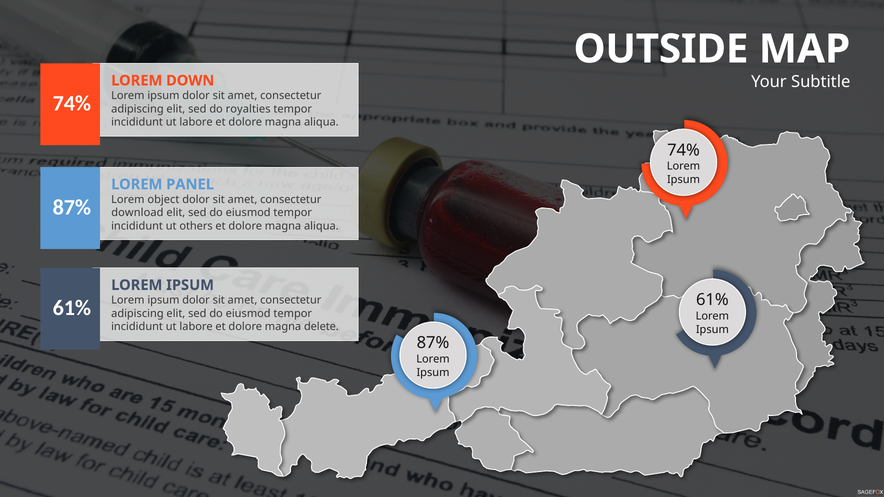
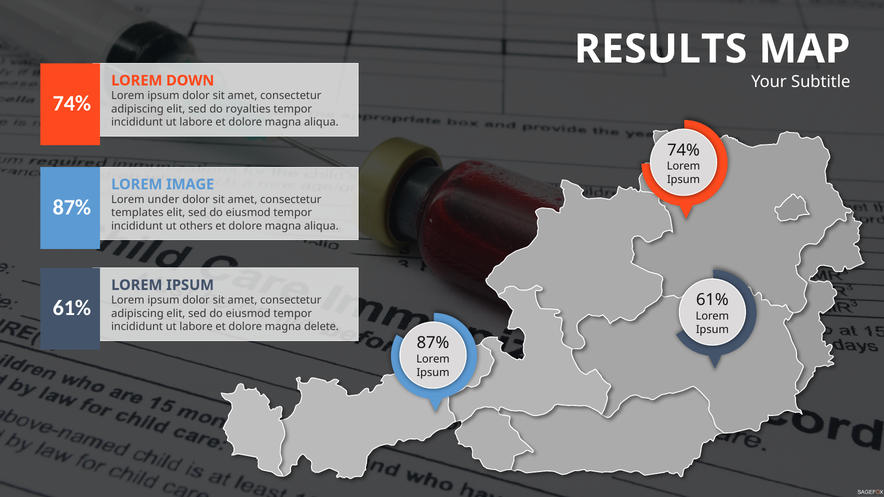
OUTSIDE: OUTSIDE -> RESULTS (661, 49)
PANEL: PANEL -> IMAGE (190, 184)
object: object -> under (163, 200)
download: download -> templates (137, 213)
